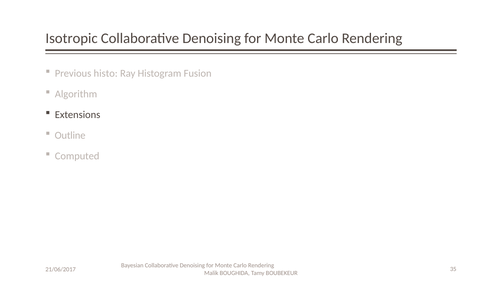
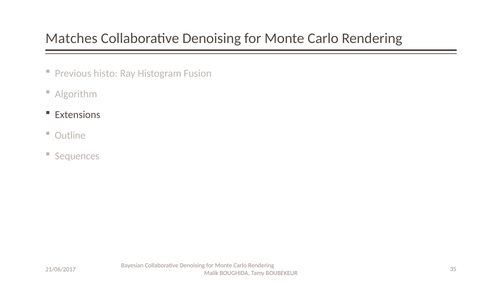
Isotropic: Isotropic -> Matches (71, 38)
Computed: Computed -> Sequences (77, 156)
